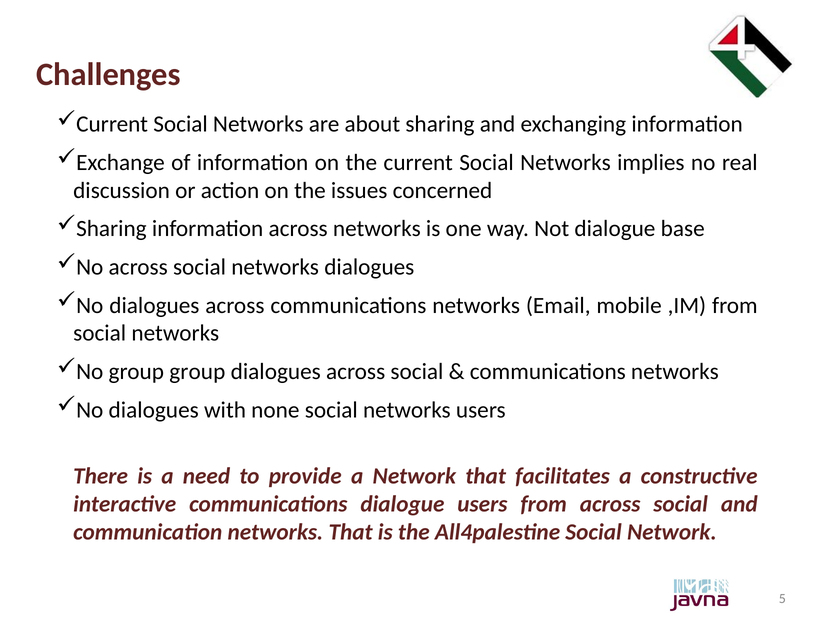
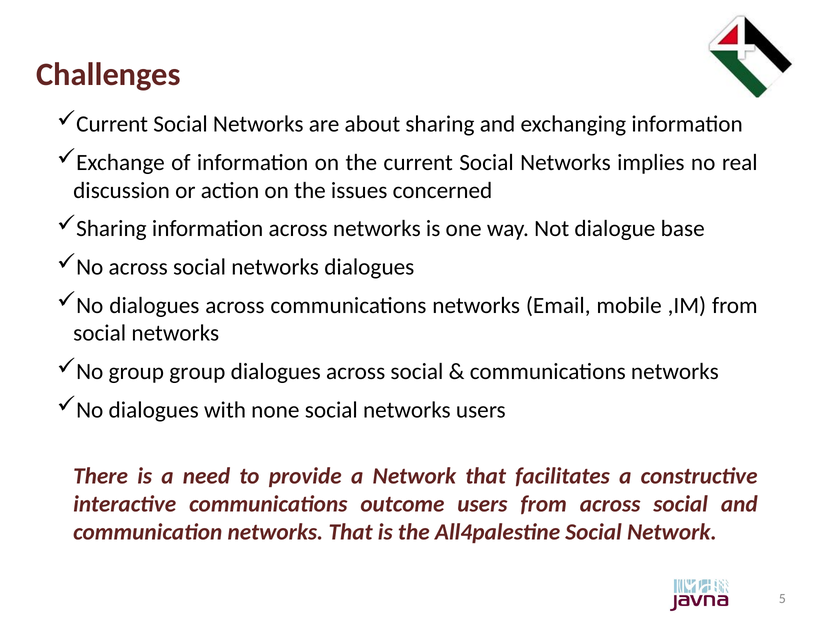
communications dialogue: dialogue -> outcome (402, 504)
